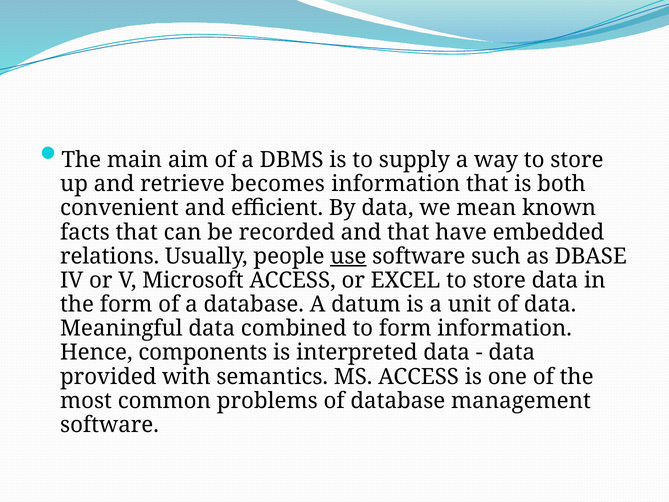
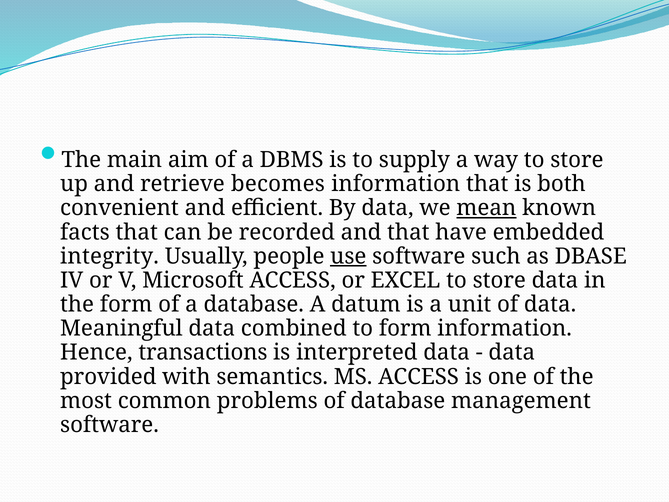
mean underline: none -> present (486, 208)
relations: relations -> integrity (110, 256)
components: components -> transactions (203, 352)
